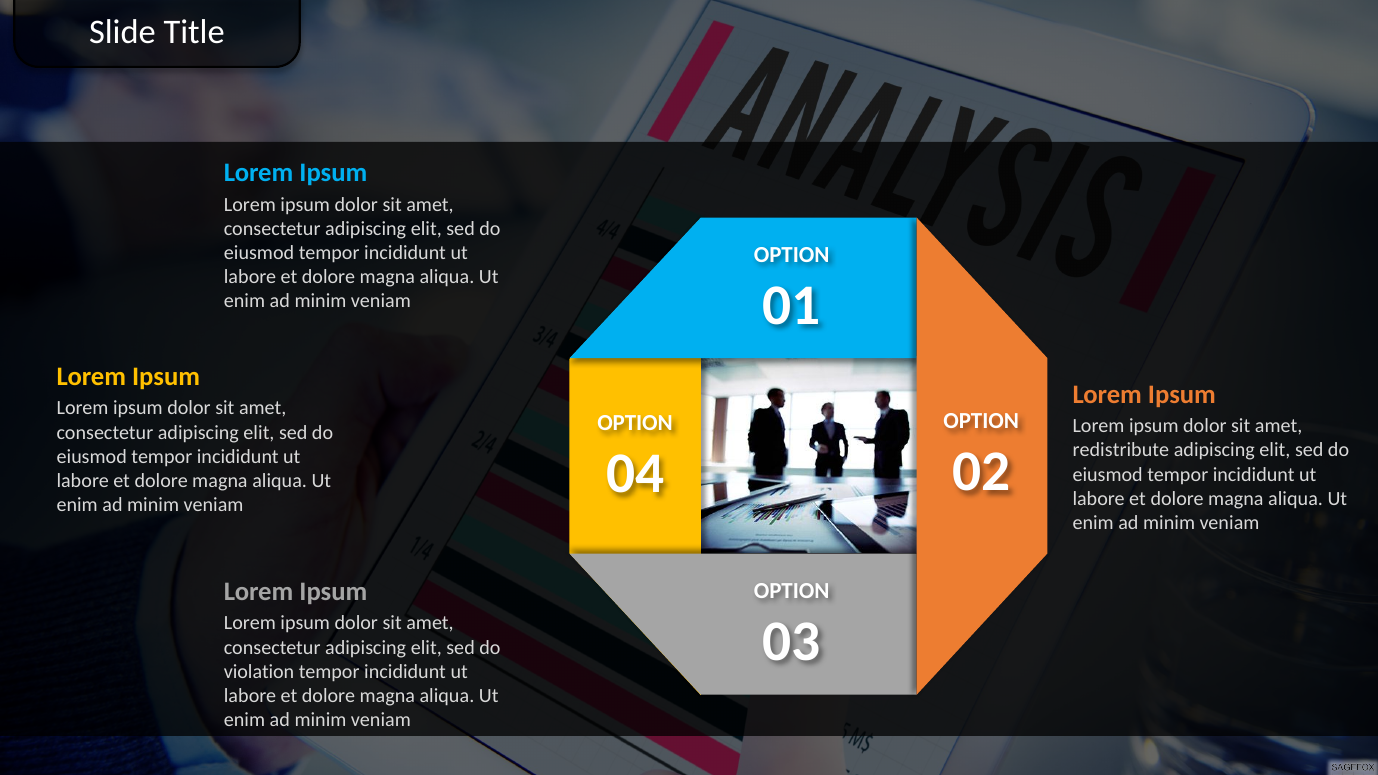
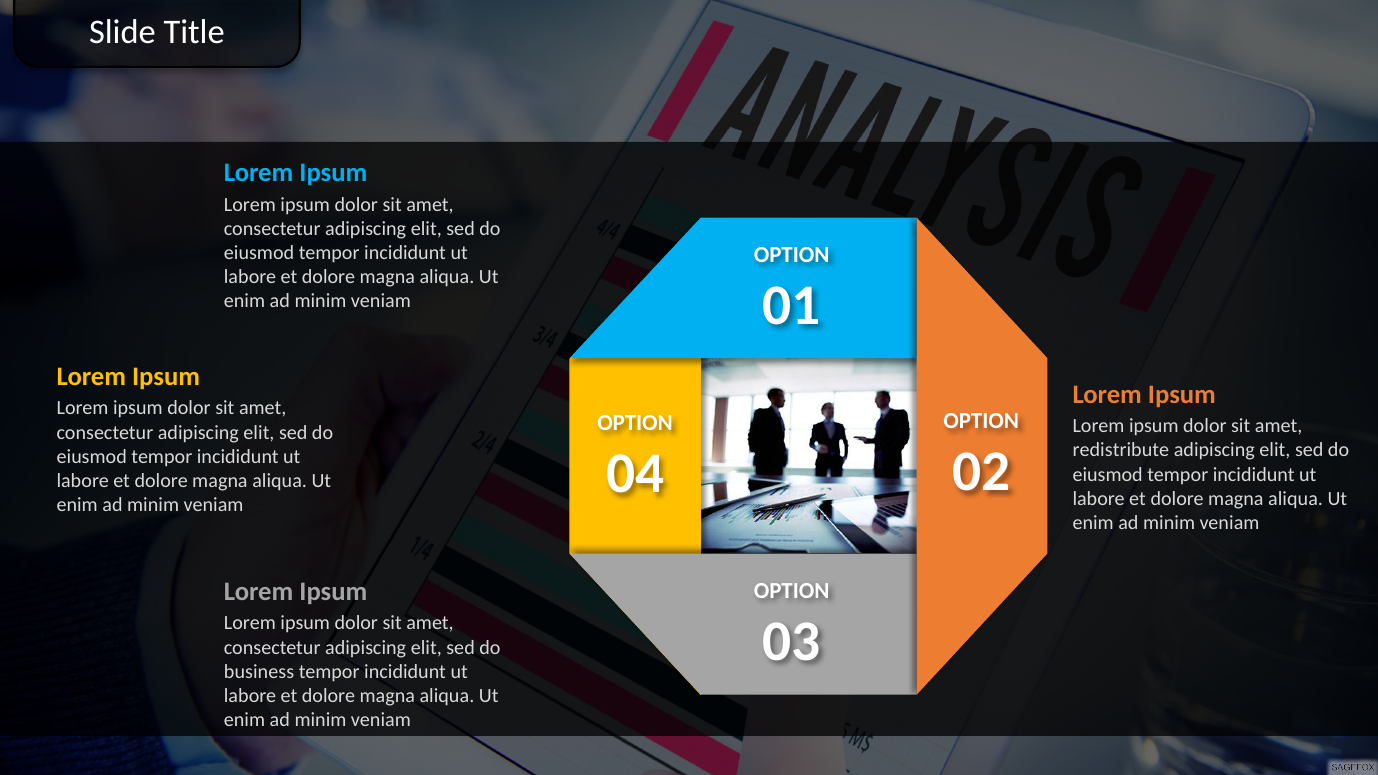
violation: violation -> business (259, 672)
